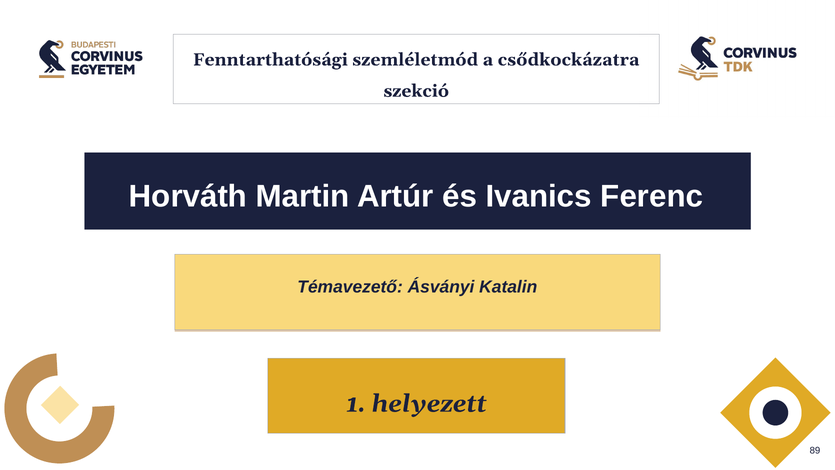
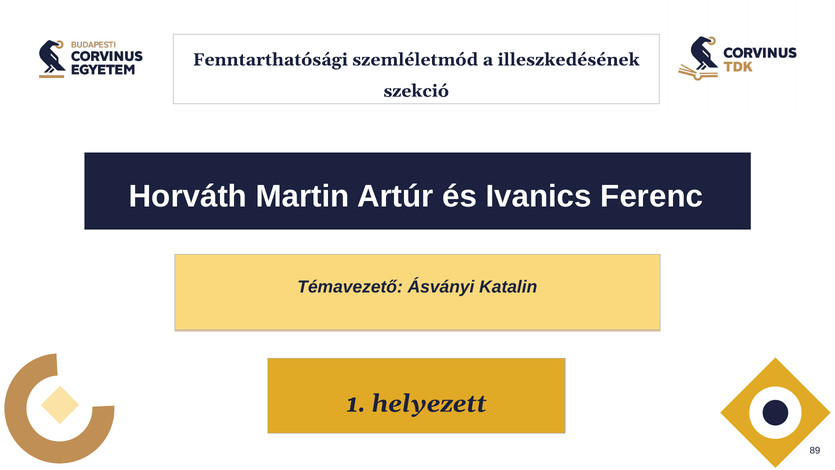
csődkockázatra: csődkockázatra -> illeszkedésének (569, 60)
